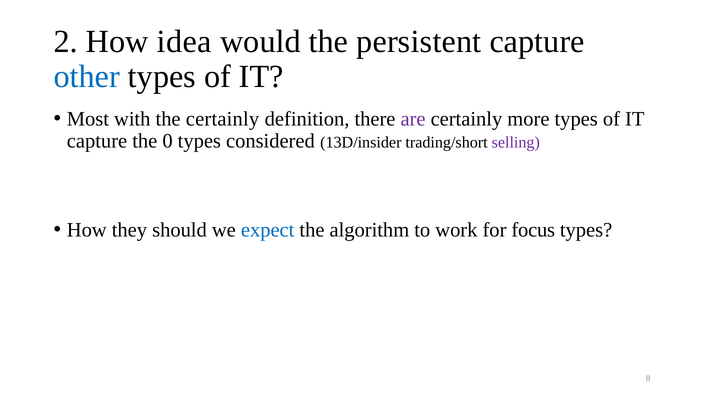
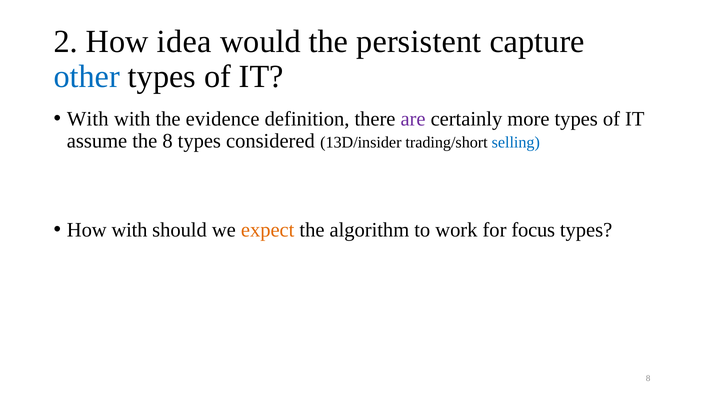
Most: Most -> With (88, 119)
the certainly: certainly -> evidence (223, 119)
capture: capture -> assume (97, 141)
the 0: 0 -> 8 (168, 141)
selling colour: purple -> blue (516, 143)
How they: they -> with (130, 230)
expect colour: blue -> orange (268, 230)
